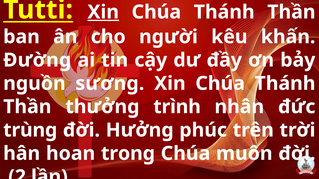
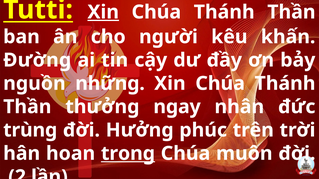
sương: sương -> những (110, 84)
trình: trình -> ngay (177, 107)
trong underline: none -> present (128, 154)
